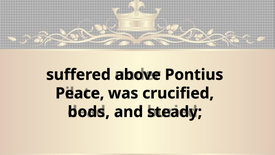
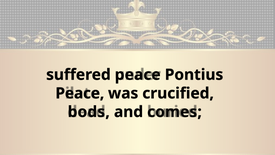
suffered above: above -> peace (138, 75)
steady: steady -> comes (174, 112)
